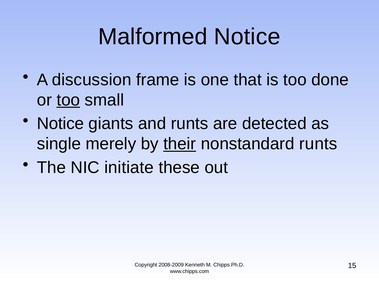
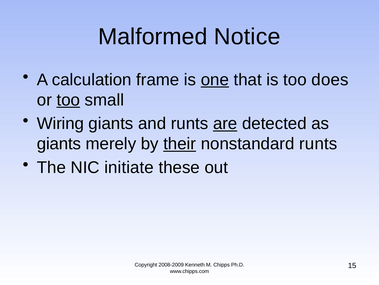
discussion: discussion -> calculation (92, 80)
one underline: none -> present (215, 80)
done: done -> does (330, 80)
Notice: Notice -> Wiring (60, 123)
are underline: none -> present (225, 123)
single: single -> giants (59, 144)
